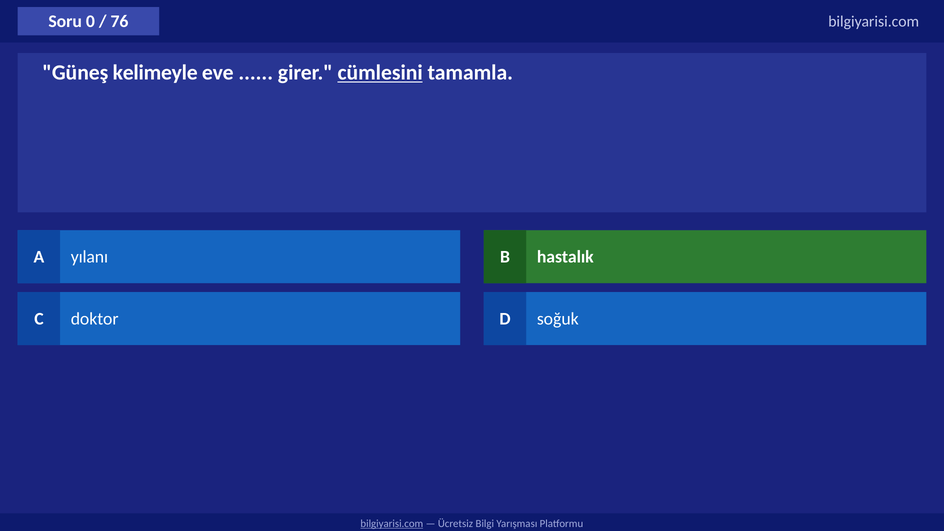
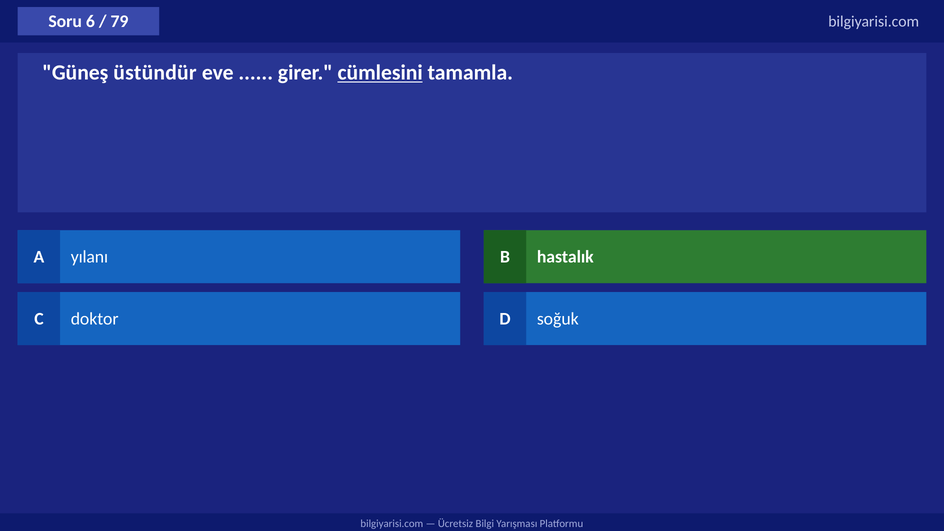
0: 0 -> 6 (90, 22)
76: 76 -> 79 (119, 22)
kelimeyle: kelimeyle -> üstündür (155, 73)
bilgiyarisi.com underline: present -> none (392, 524)
